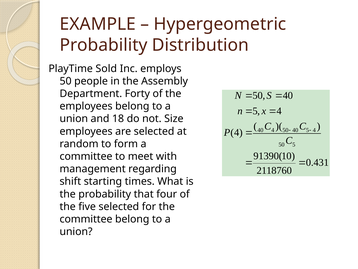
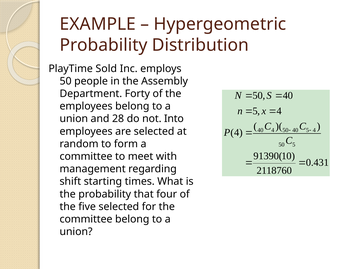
18: 18 -> 28 (118, 119)
Size: Size -> Into (174, 119)
